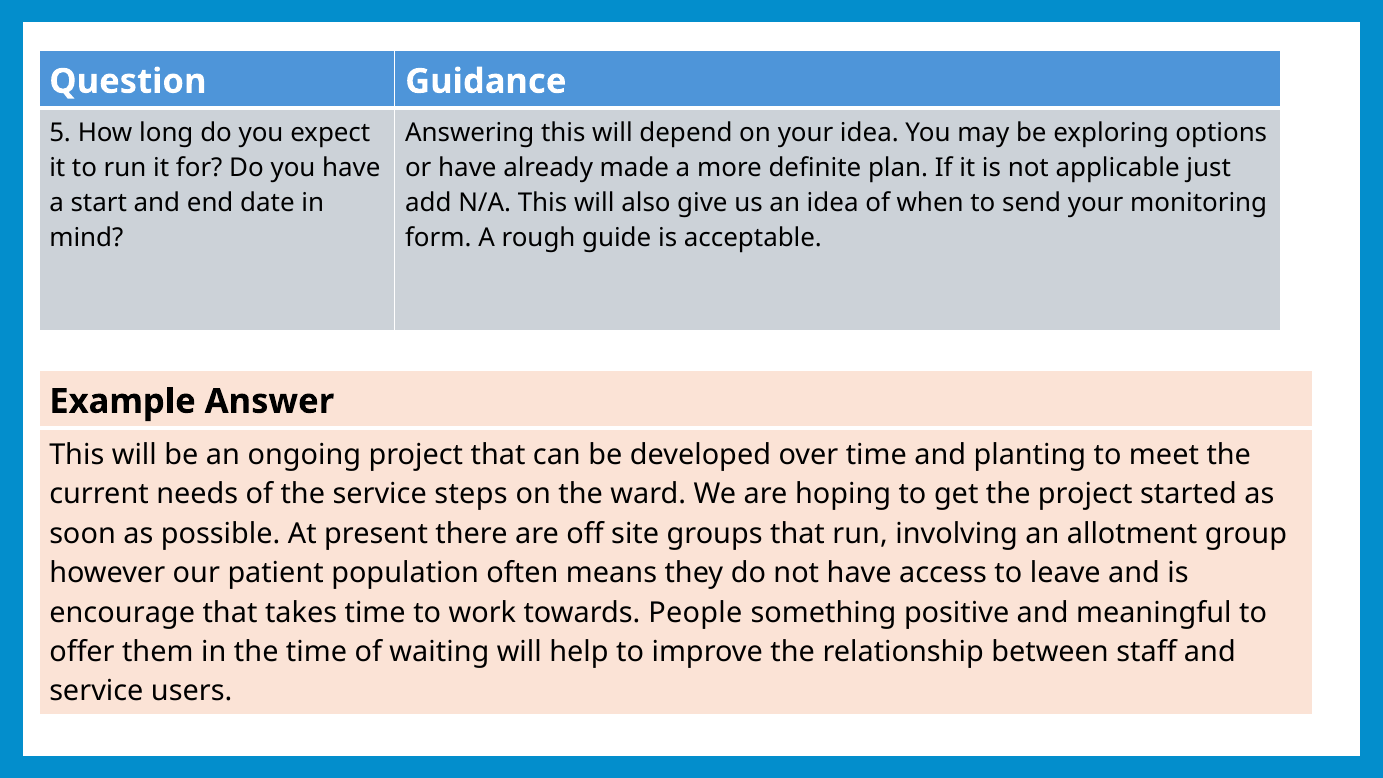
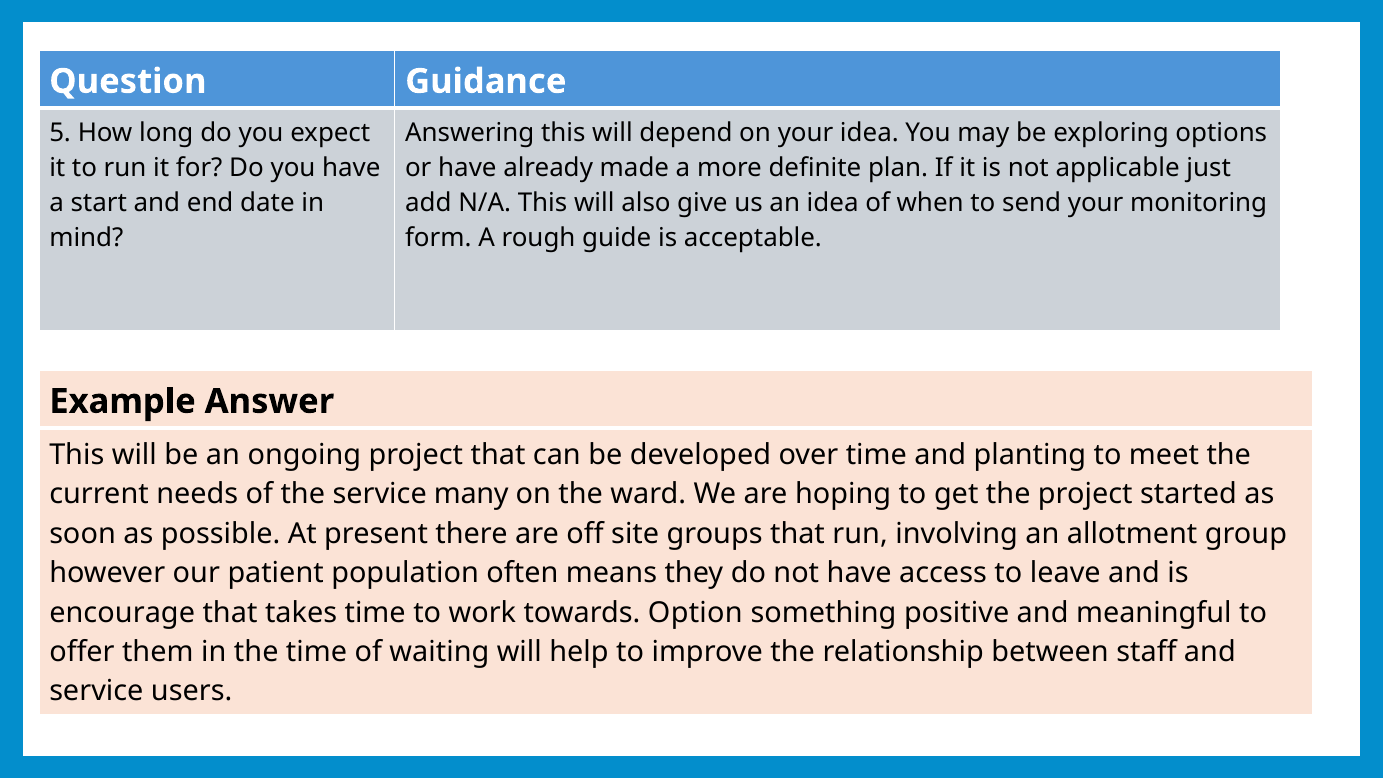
steps: steps -> many (471, 494)
People: People -> Option (695, 612)
